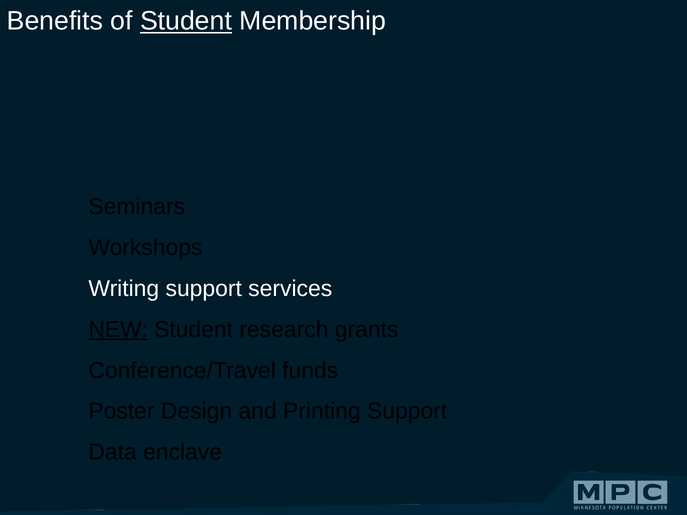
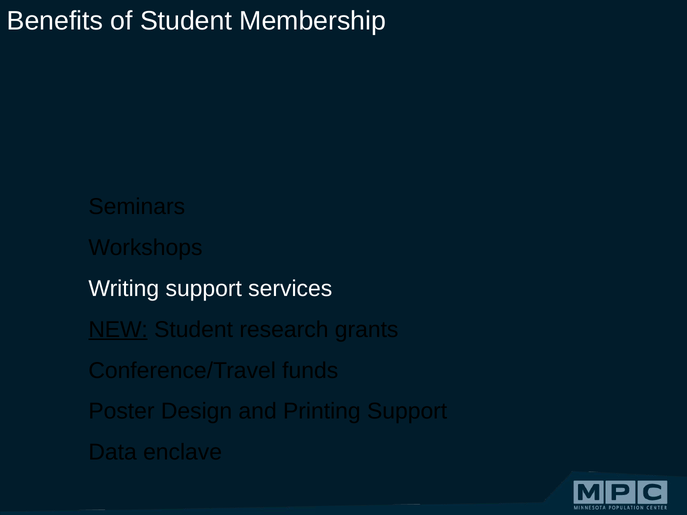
Student underline: present -> none (186, 21)
